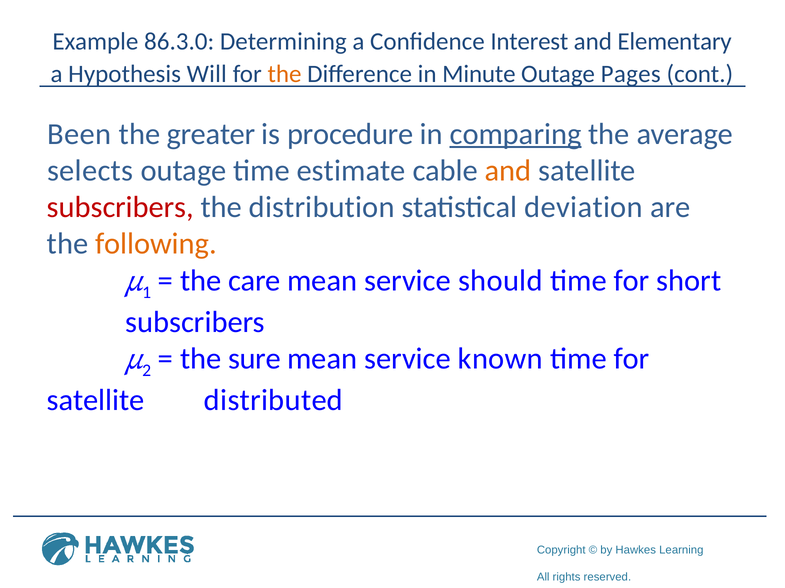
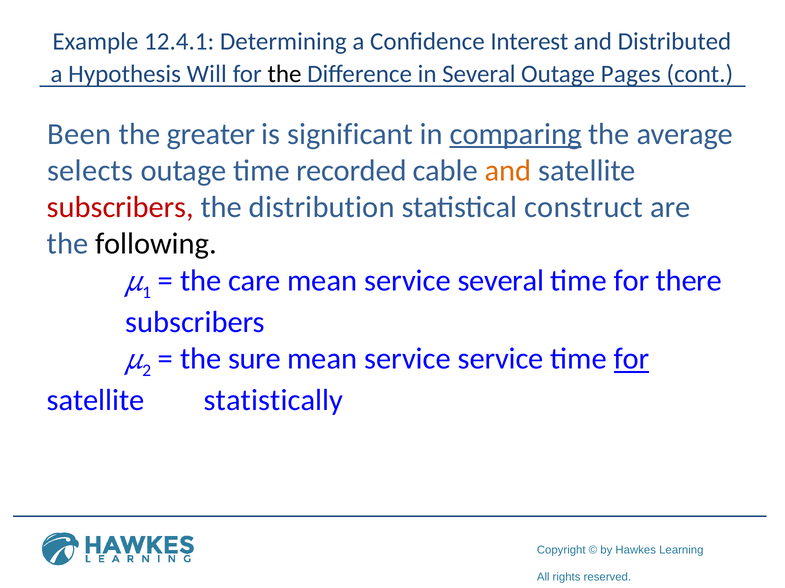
86.3.0: 86.3.0 -> 12.4.1 (179, 42)
Elementary: Elementary -> Distributed (674, 42)
the colour: orange -> black (285, 74)
in Minute: Minute -> Several (479, 74)
procedure: procedure -> significant (350, 134)
estimate: estimate -> recorded (351, 171)
deviation: deviation -> construct (584, 208)
following colour: orange -> black (156, 244)
service should: should -> several (501, 281)
short: short -> there (689, 281)
service known: known -> service (501, 359)
for underline: none -> present (632, 359)
distributed: distributed -> statistically (274, 401)
